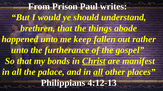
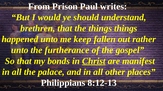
things abode: abode -> things (126, 28)
all underline: present -> none (98, 72)
4:12-13: 4:12-13 -> 8:12-13 (102, 83)
